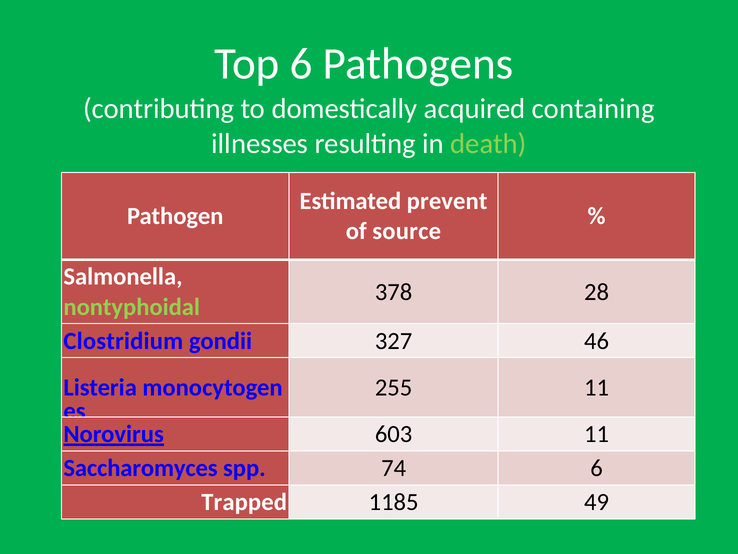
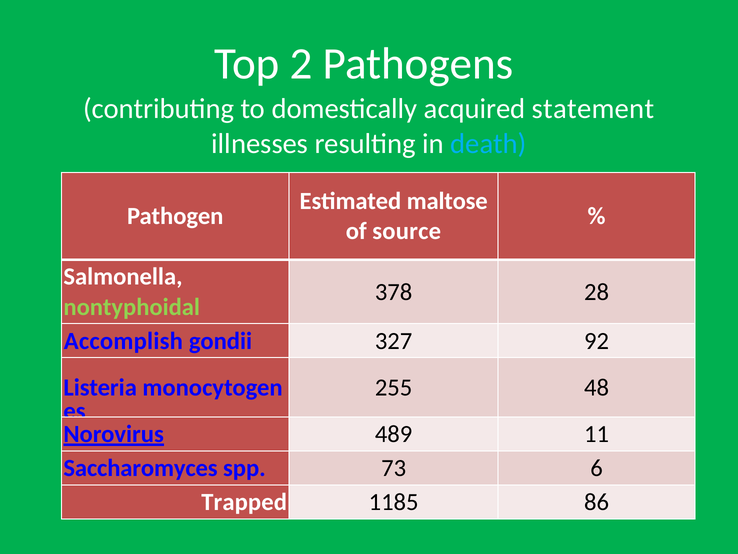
Top 6: 6 -> 2 (301, 64)
containing: containing -> statement (593, 109)
death colour: light green -> light blue (489, 144)
prevent: prevent -> maltose (447, 201)
Clostridium: Clostridium -> Accomplish (123, 341)
46: 46 -> 92 (597, 341)
255 11: 11 -> 48 (597, 387)
603: 603 -> 489 (394, 434)
74: 74 -> 73 (394, 468)
49: 49 -> 86 (597, 502)
